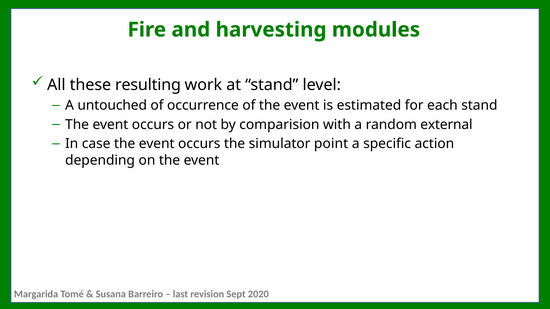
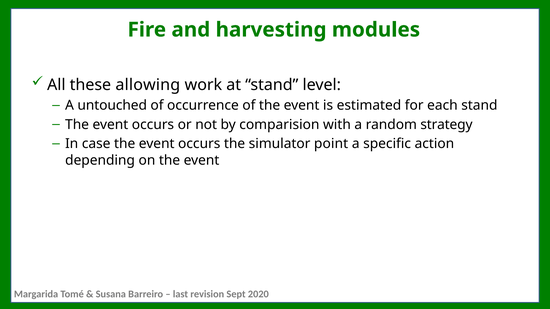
resulting: resulting -> allowing (148, 85)
external: external -> strategy (446, 125)
